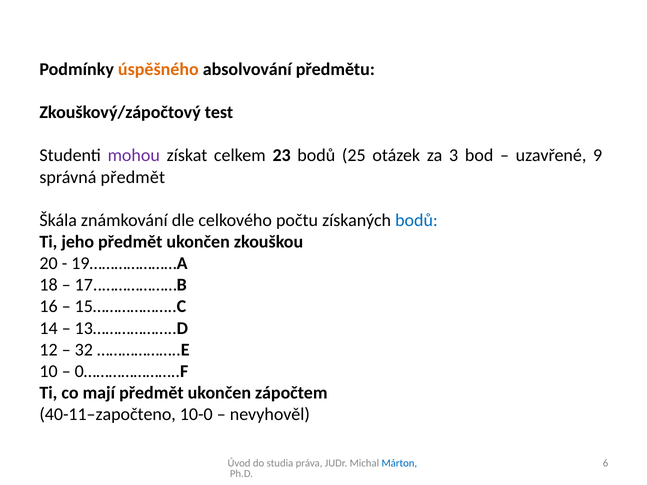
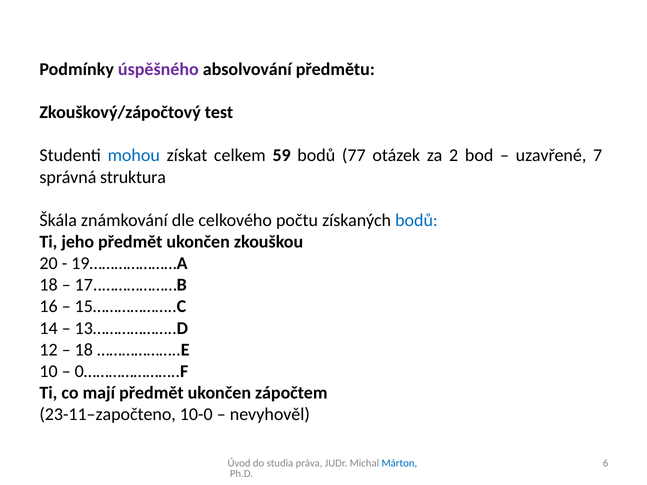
úspěšného colour: orange -> purple (158, 69)
mohou colour: purple -> blue (134, 156)
23: 23 -> 59 (282, 156)
25: 25 -> 77 (354, 156)
3: 3 -> 2 (454, 156)
9: 9 -> 7 (598, 156)
správná předmět: předmět -> struktura (133, 177)
32: 32 -> 18 (84, 350)
40-11–započteno: 40-11–započteno -> 23-11–započteno (108, 415)
